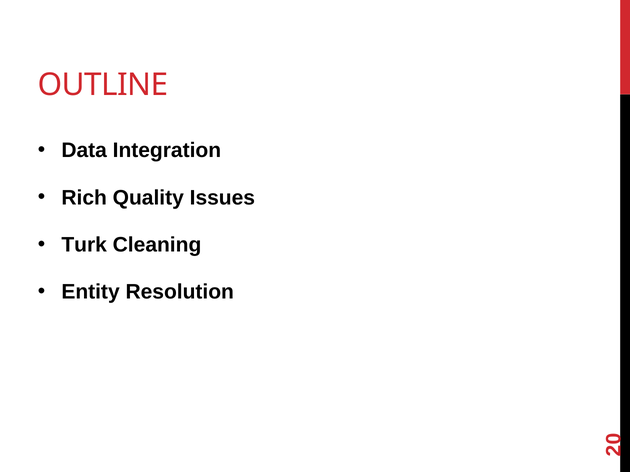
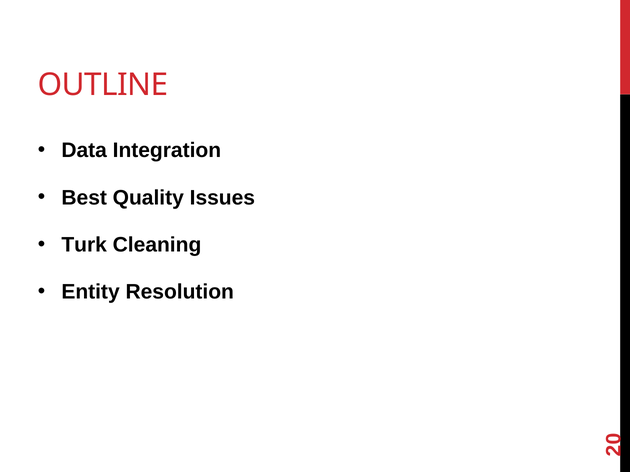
Rich: Rich -> Best (84, 198)
